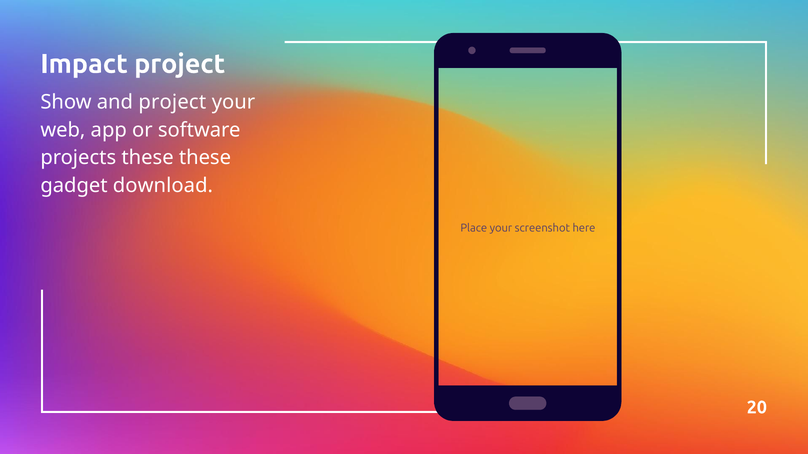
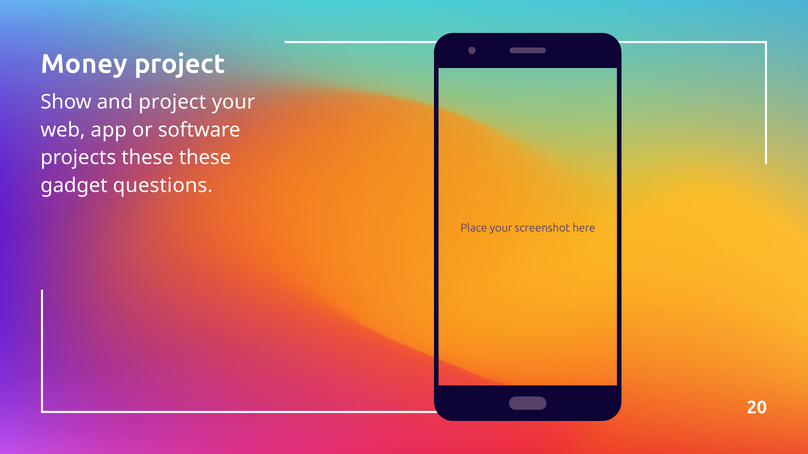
Impact: Impact -> Money (84, 64)
download: download -> questions (163, 186)
